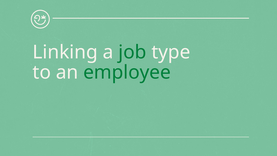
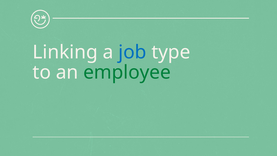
job colour: green -> blue (132, 52)
